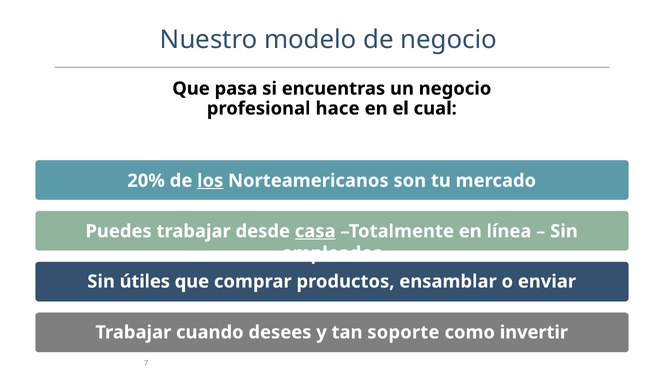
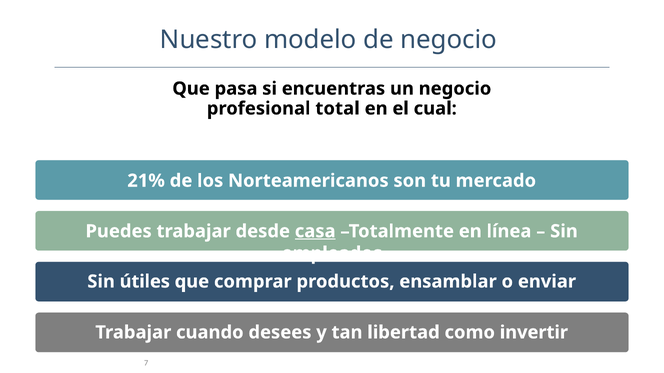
hace: hace -> total (338, 109)
20%: 20% -> 21% (146, 181)
los underline: present -> none (210, 181)
soporte: soporte -> libertad (404, 333)
